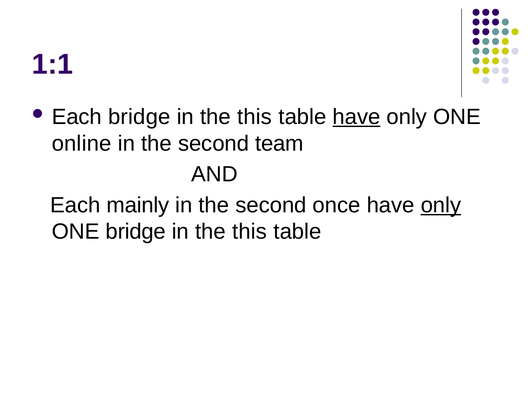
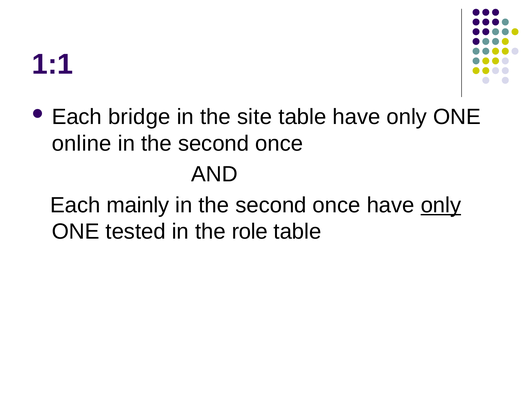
this: this -> site (255, 117)
have underline: present -> none (356, 117)
team: team -> once (279, 144)
ONE bridge: bridge -> tested (136, 232)
this: this -> role (250, 232)
